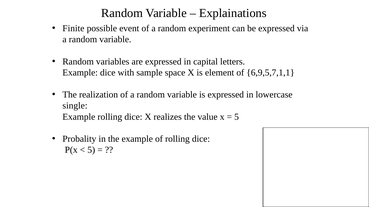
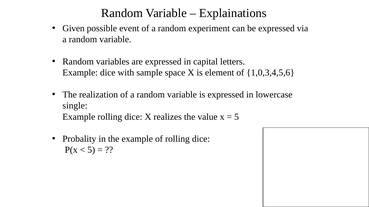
Finite: Finite -> Given (74, 28)
6,9,5,7,1,1: 6,9,5,7,1,1 -> 1,0,3,4,5,6 (271, 73)
